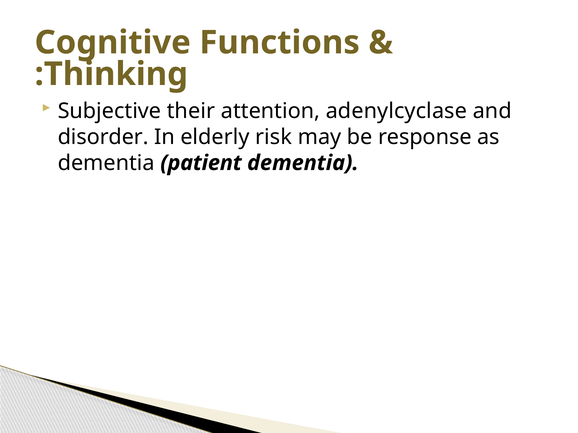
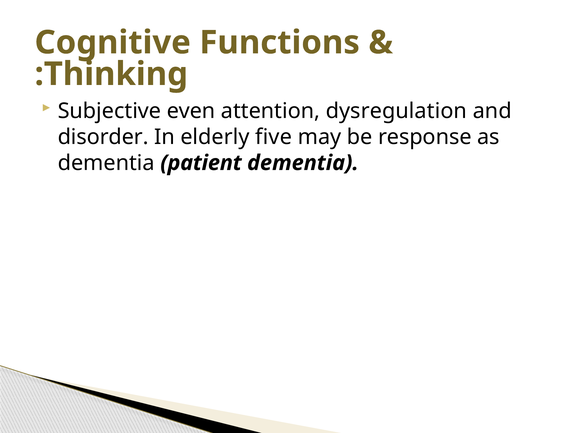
their: their -> even (191, 111)
adenylcyclase: adenylcyclase -> dysregulation (396, 111)
risk: risk -> five (273, 137)
